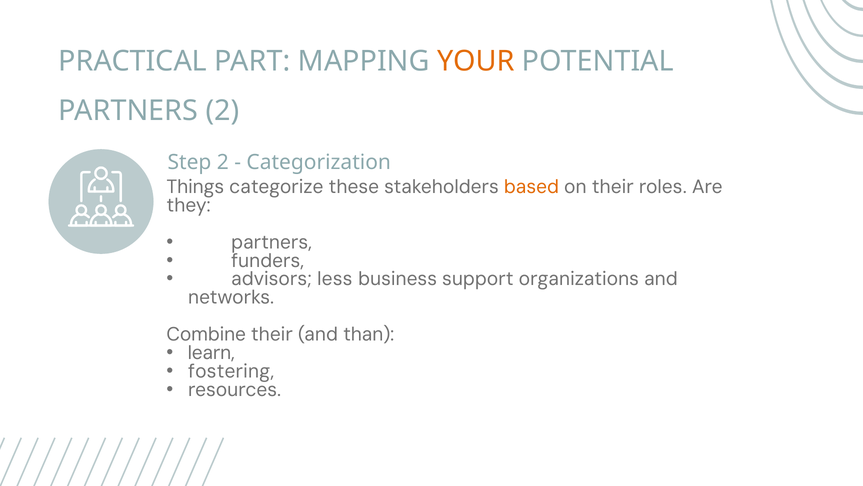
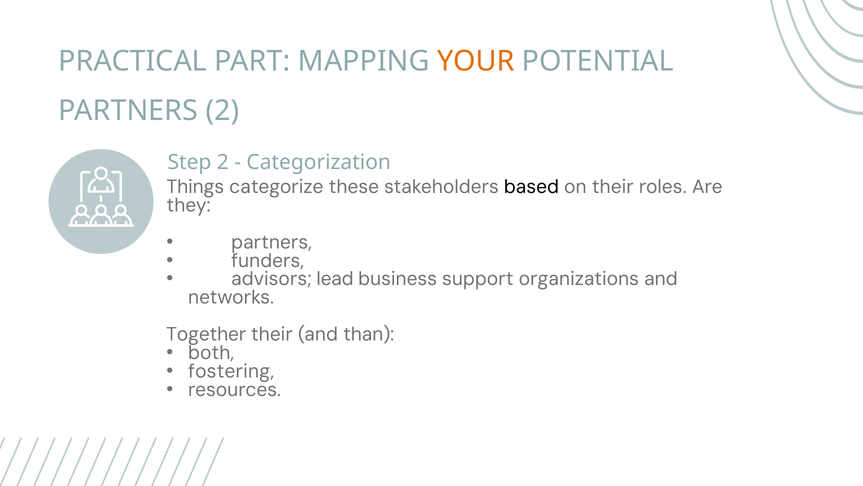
based colour: orange -> black (531, 187)
less: less -> lead (335, 279)
Combine: Combine -> Together (206, 334)
learn: learn -> both (211, 353)
